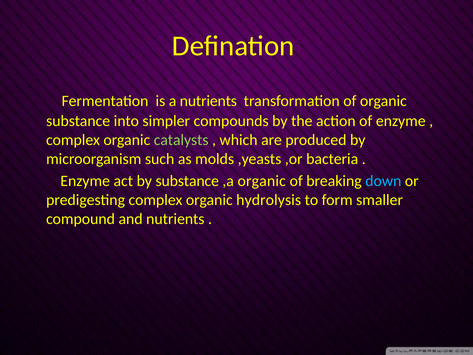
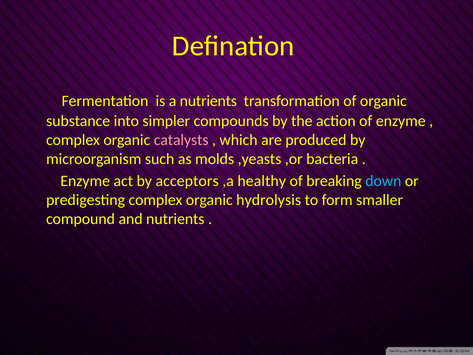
catalysts colour: light green -> pink (181, 140)
by substance: substance -> acceptors (187, 181)
,a organic: organic -> healthy (262, 181)
